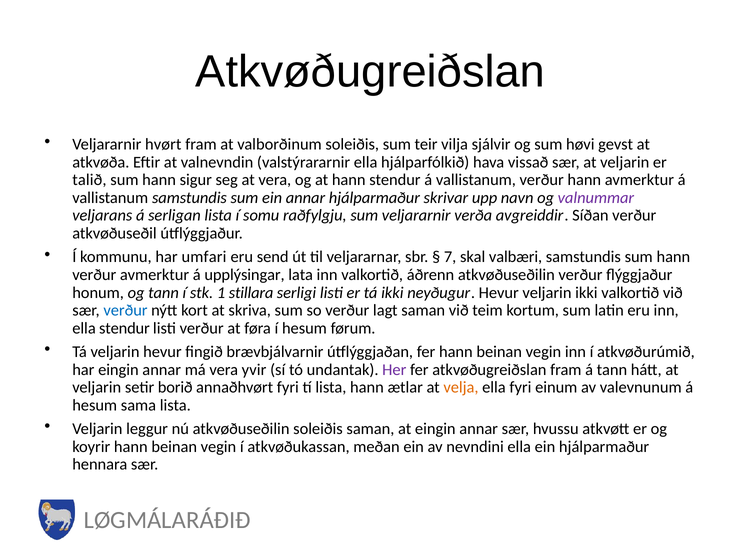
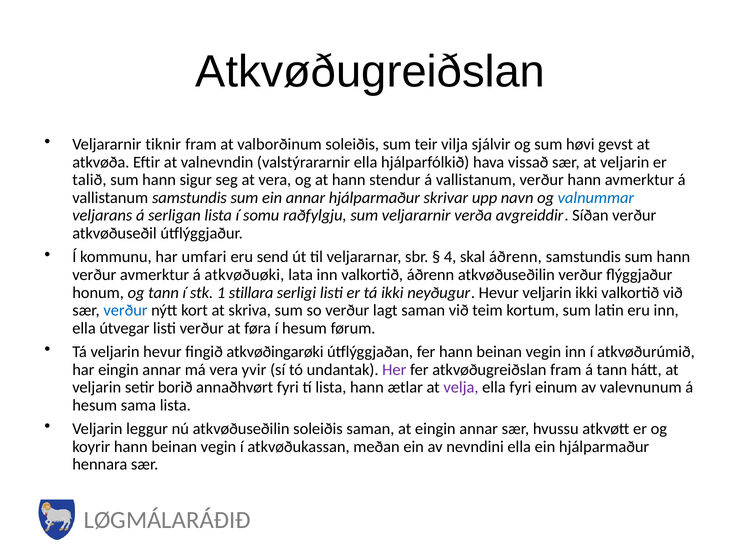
hvørt: hvørt -> tiknir (163, 144)
valnummar colour: purple -> blue (596, 198)
7: 7 -> 4 (450, 257)
skal valbæri: valbæri -> áðrenn (515, 257)
upplýsingar: upplýsingar -> atkvøðuøki (244, 275)
ella stendur: stendur -> útvegar (124, 328)
brævbjálvarnir: brævbjálvarnir -> atkvøðingarøki (275, 352)
velja colour: orange -> purple (461, 387)
